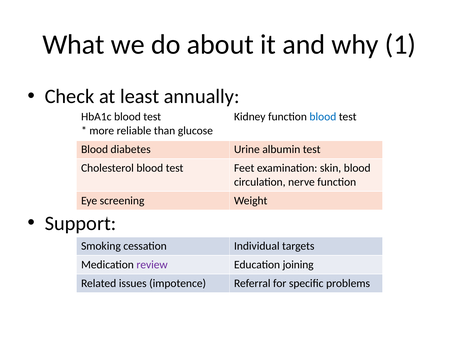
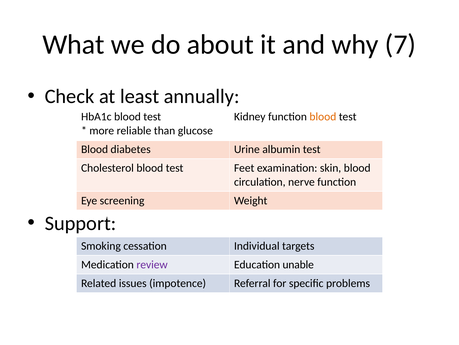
1: 1 -> 7 (400, 44)
blood colour: blue -> orange (323, 117)
joining: joining -> unable (298, 264)
